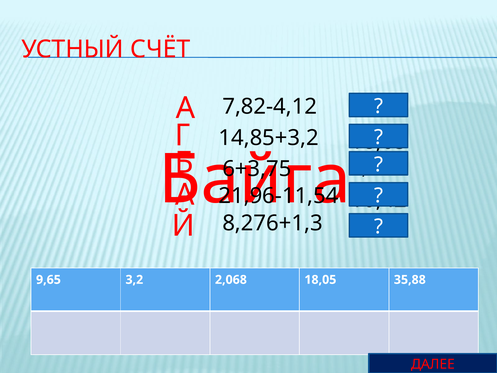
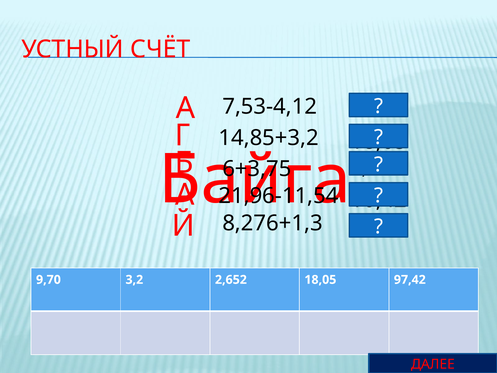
7,82-4,12: 7,82-4,12 -> 7,53-4,12 (270, 107)
9,65: 9,65 -> 9,70 (48, 280)
2,068: 2,068 -> 2,652 (231, 280)
35,88: 35,88 -> 97,42 (410, 280)
